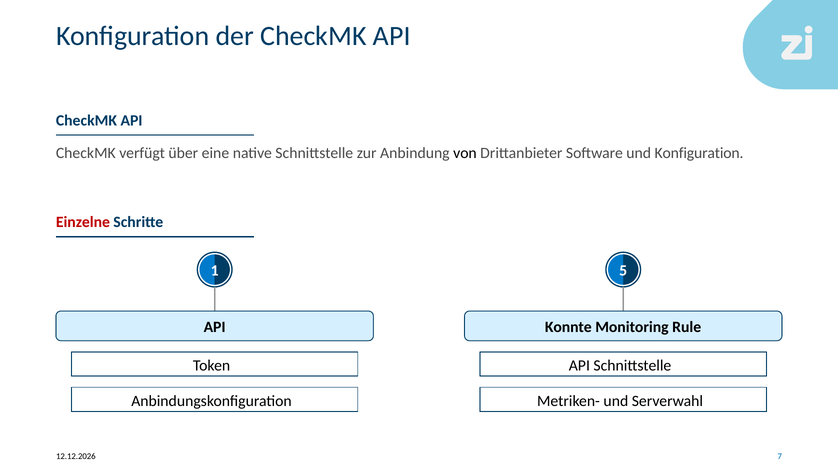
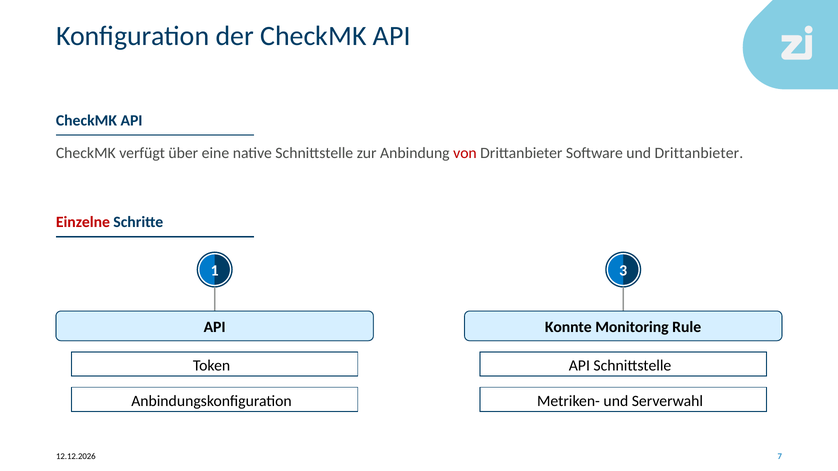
von colour: black -> red (465, 153)
und Konfiguration: Konfiguration -> Drittanbieter (699, 153)
5: 5 -> 3 (623, 271)
